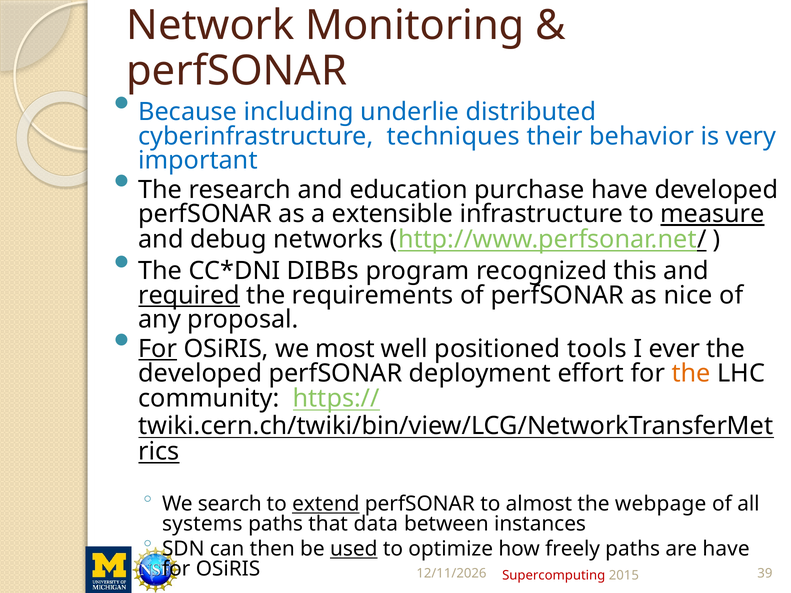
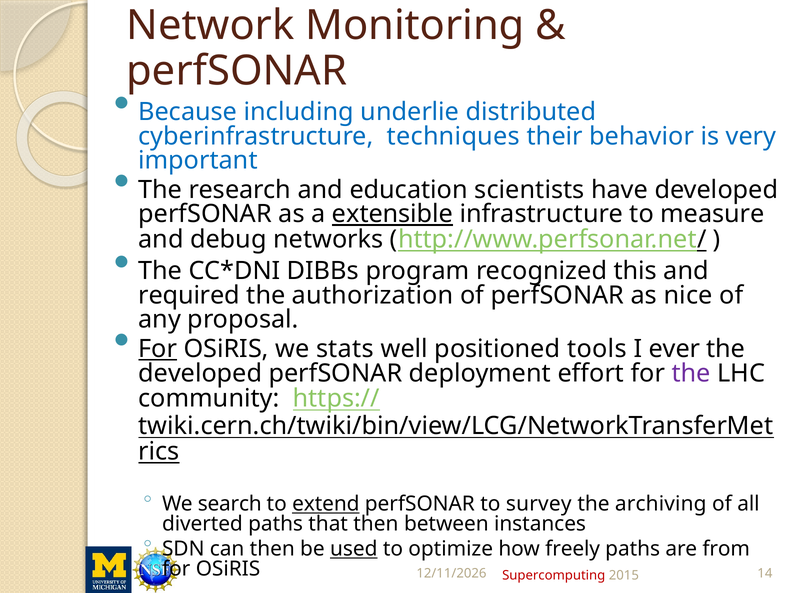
purchase: purchase -> scientists (529, 190)
extensible underline: none -> present (393, 214)
measure underline: present -> none (712, 214)
required underline: present -> none (189, 295)
requirements: requirements -> authorization (373, 295)
most: most -> stats (345, 349)
the colour: orange -> purple (691, 373)
almost: almost -> survey (539, 504)
webpage: webpage -> archiving (661, 504)
systems: systems -> diverted (202, 524)
that data: data -> then (376, 524)
are have: have -> from (726, 549)
39: 39 -> 14 (765, 574)
